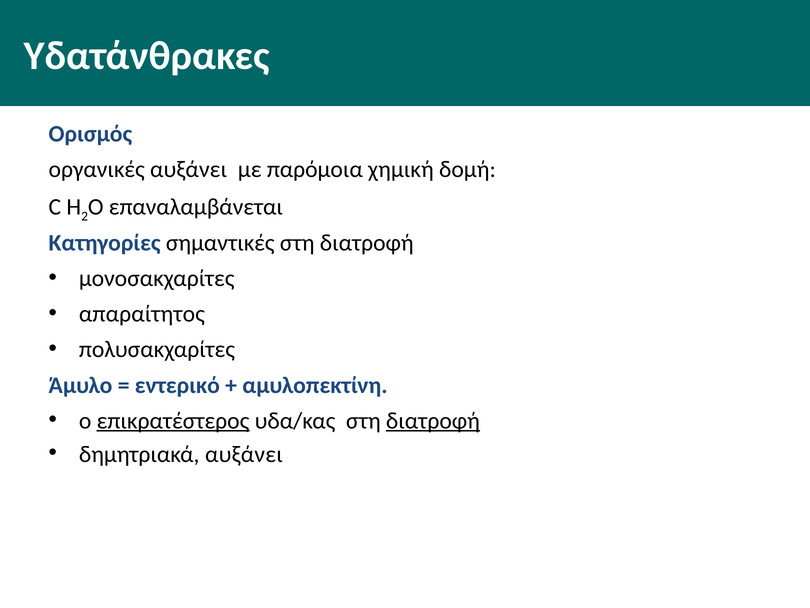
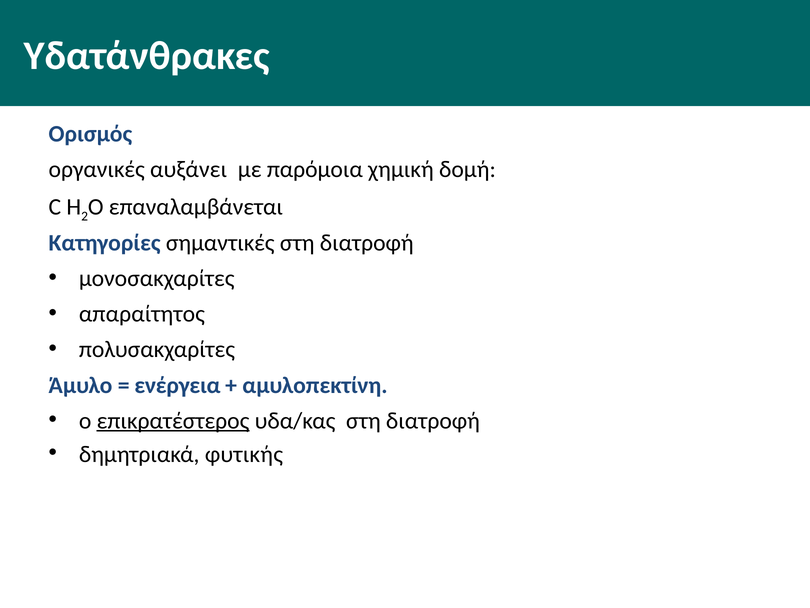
εντερικό: εντερικό -> ενέργεια (177, 385)
διατροφή underline: present -> none (433, 420)
δημητριακά αυξάνει: αυξάνει -> φυτικής (244, 454)
